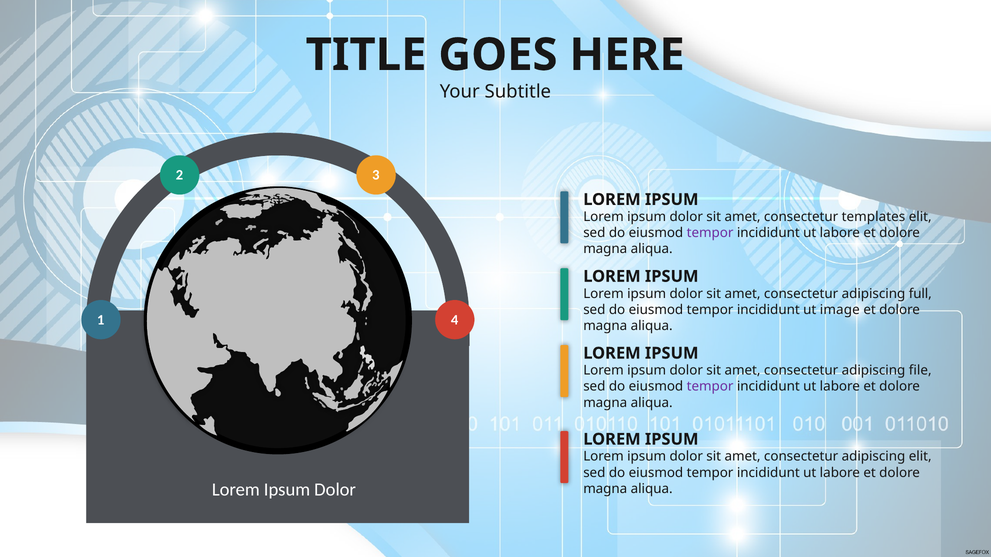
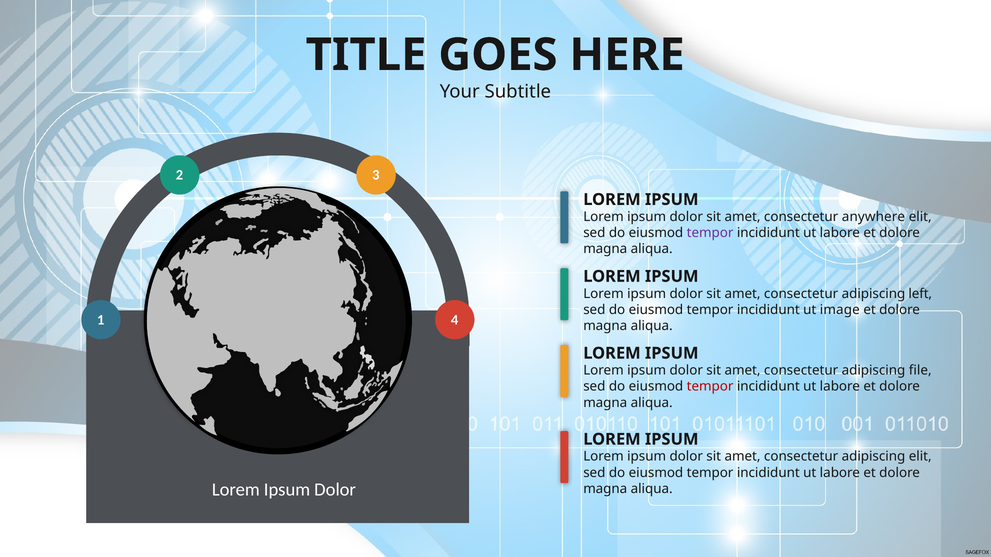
templates: templates -> anywhere (873, 217)
full: full -> left (920, 294)
tempor colour: purple -> red (710, 387)
